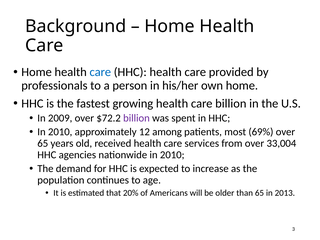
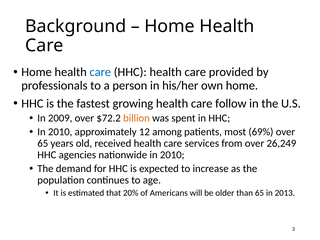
care billion: billion -> follow (231, 103)
billion colour: purple -> orange (136, 118)
33,004: 33,004 -> 26,249 (281, 143)
